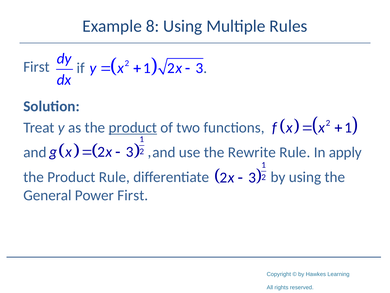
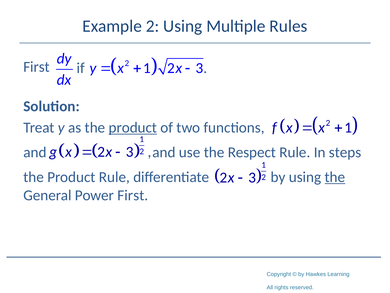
Example 8: 8 -> 2 (153, 26)
Rewrite: Rewrite -> Respect (252, 152)
apply: apply -> steps (345, 152)
the underline: none -> present (335, 177)
